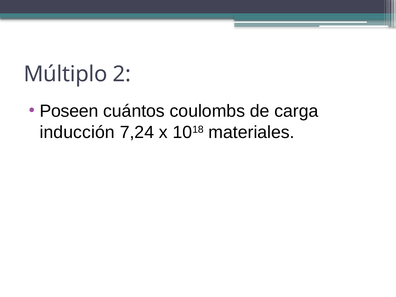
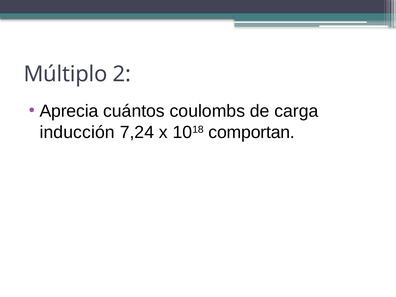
Poseen: Poseen -> Aprecia (69, 111)
materiales: materiales -> comportan (252, 132)
